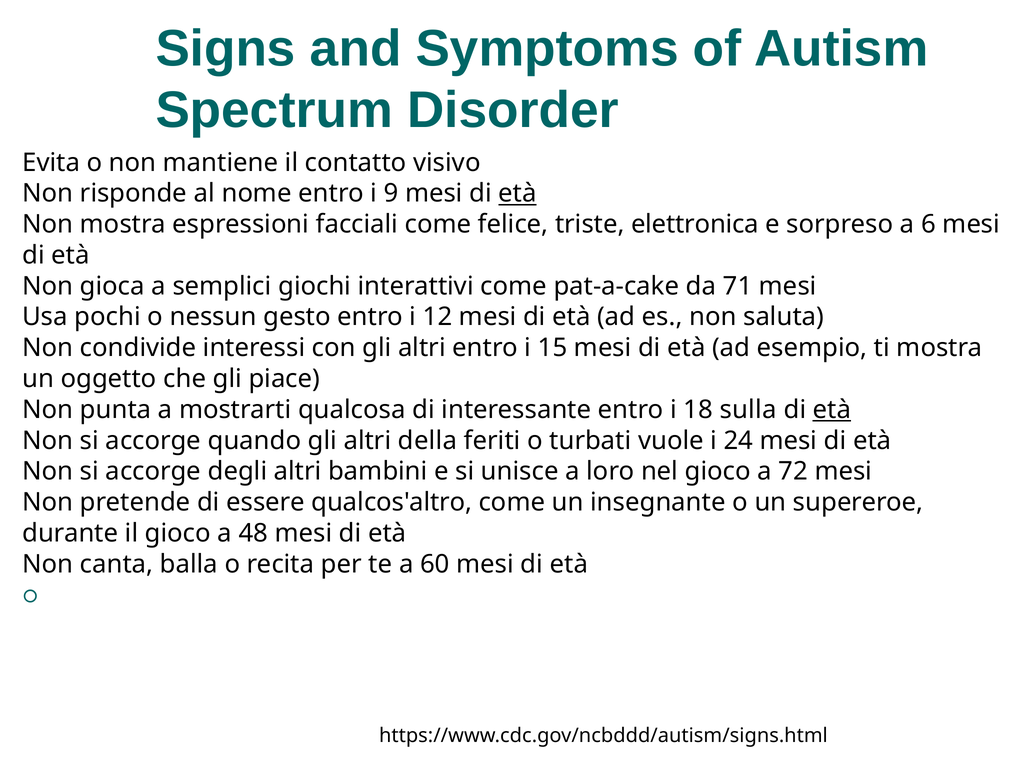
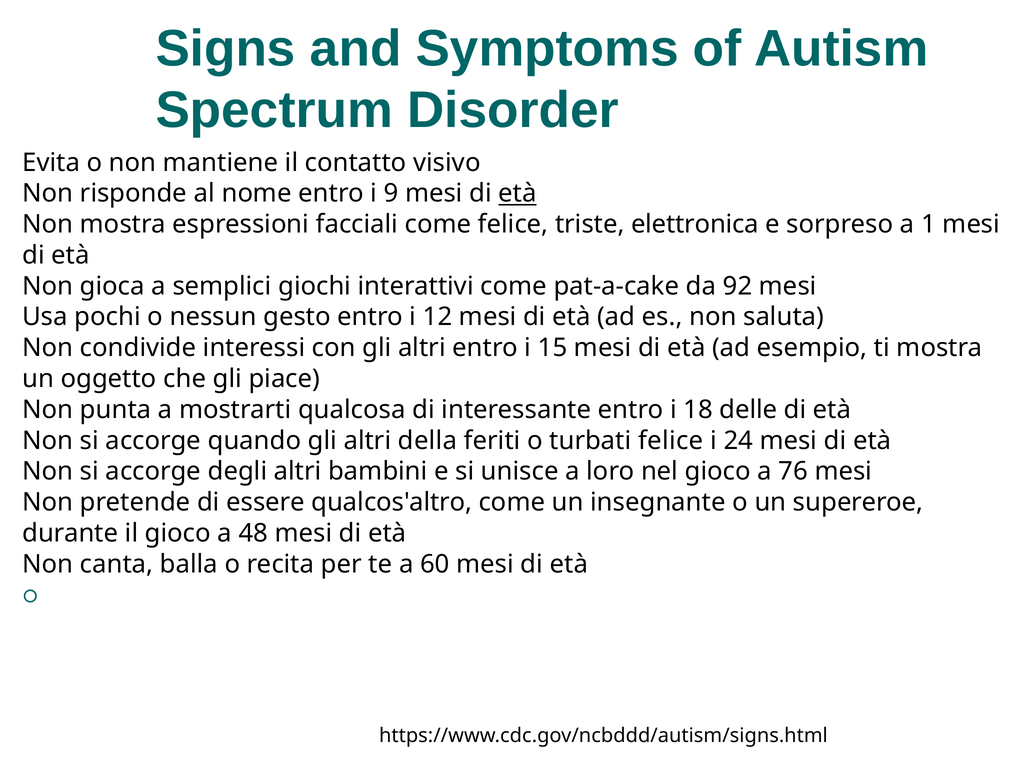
6: 6 -> 1 (928, 225)
71: 71 -> 92 (738, 286)
sulla: sulla -> delle (748, 410)
età underline: present -> none (832, 410)
turbati vuole: vuole -> felice (671, 441)
72: 72 -> 76 (793, 472)
